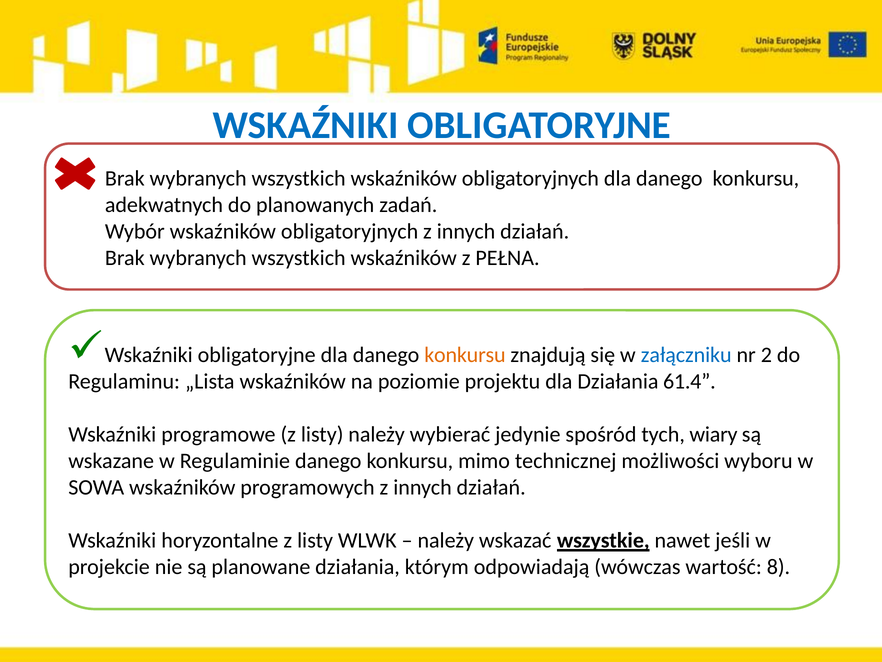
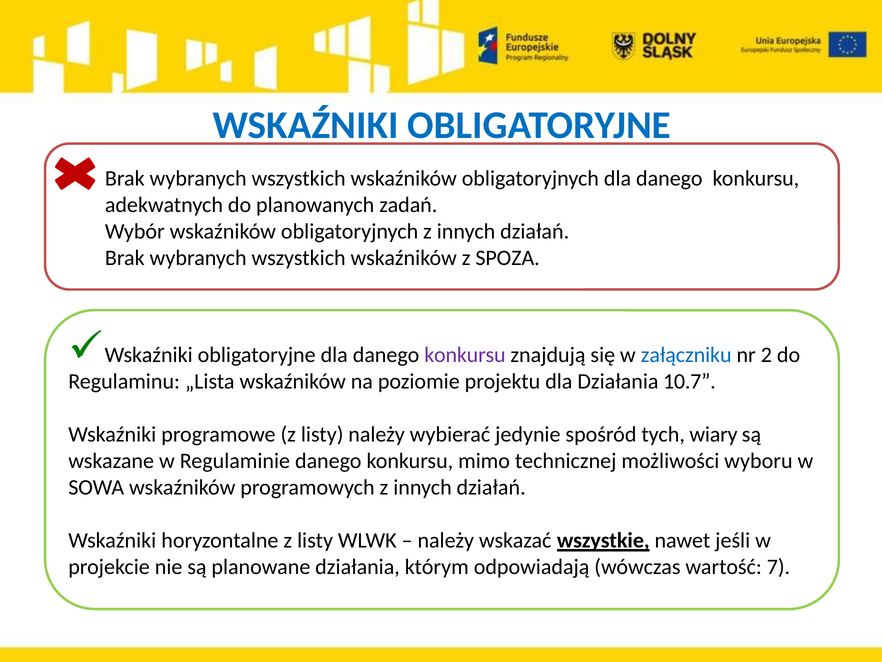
PEŁNA: PEŁNA -> SPOZA (508, 258)
konkursu colour: orange -> purple (465, 355)
61.4: 61.4 -> 10.7 (689, 381)
8: 8 -> 7 (778, 567)
